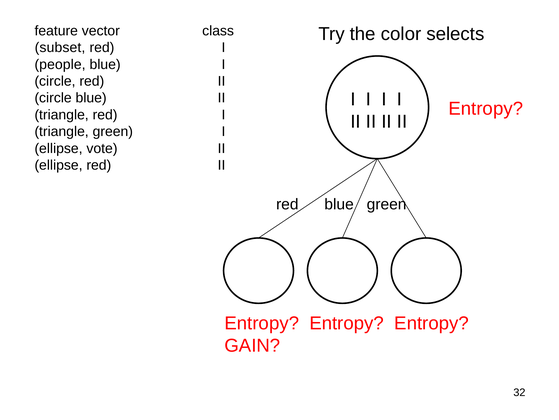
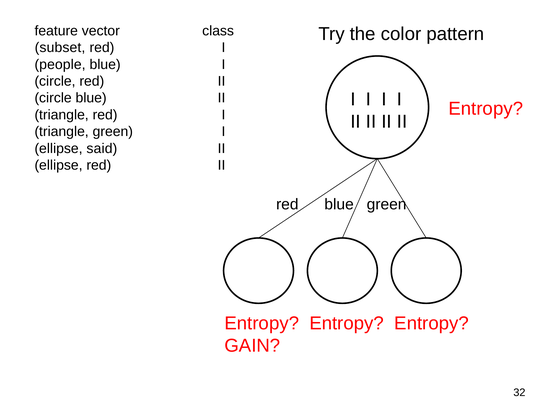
selects: selects -> pattern (455, 34)
vote: vote -> said (102, 148)
